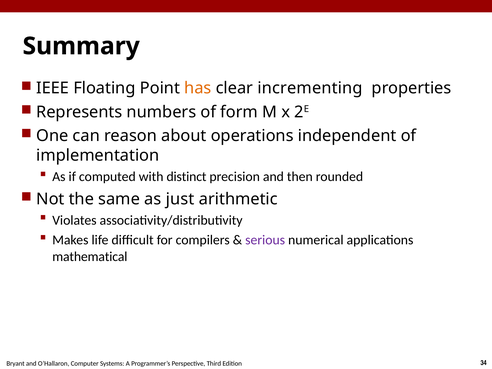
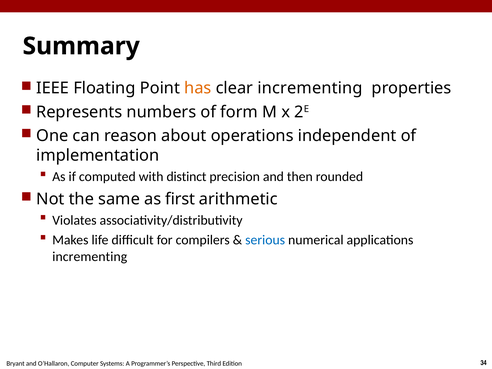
just: just -> first (180, 199)
serious colour: purple -> blue (265, 240)
mathematical: mathematical -> incrementing (90, 257)
